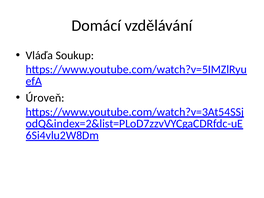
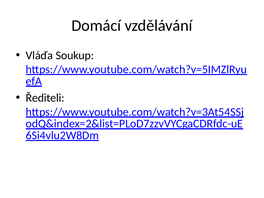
Úroveň: Úroveň -> Řediteli (45, 98)
